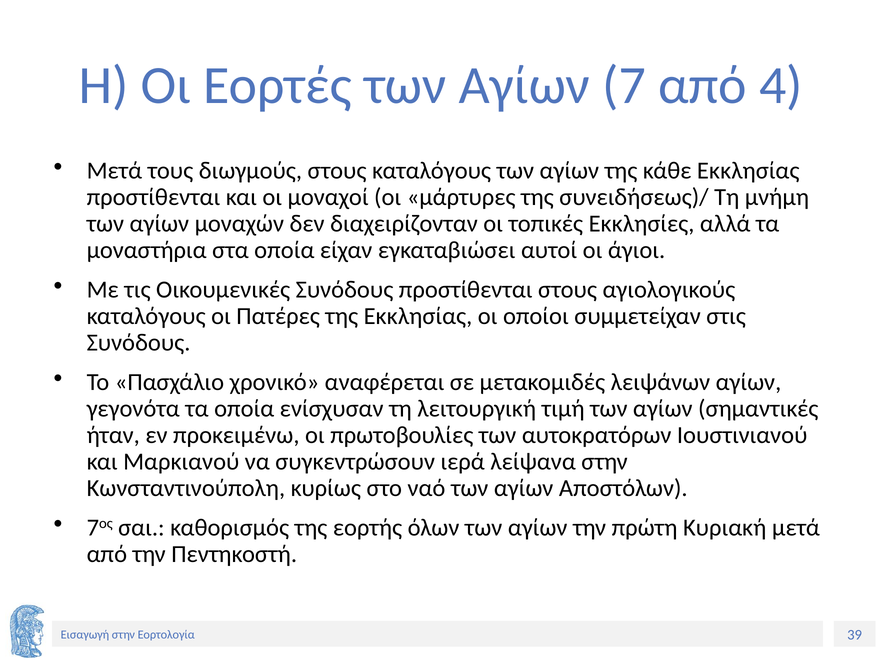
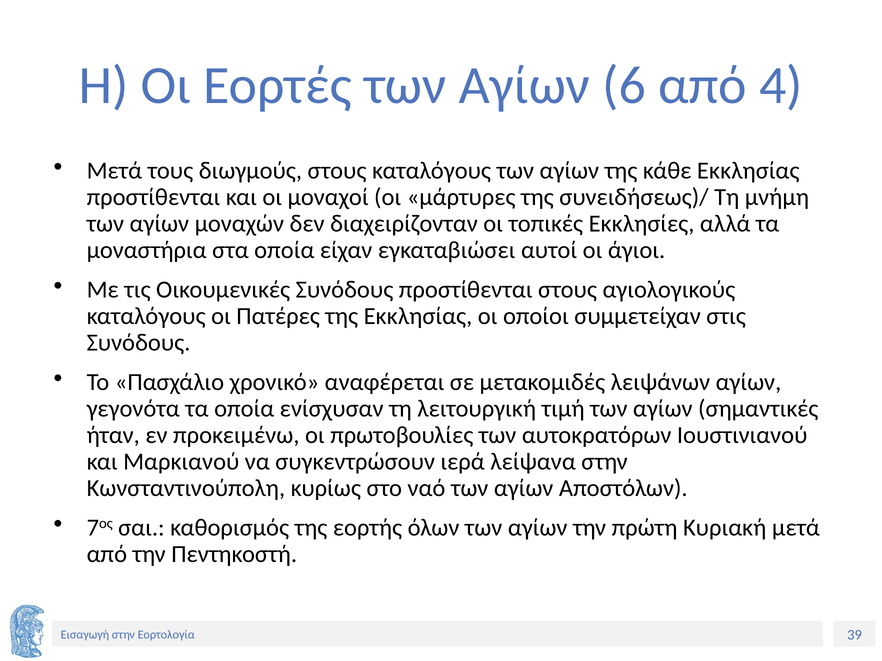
7: 7 -> 6 (624, 85)
